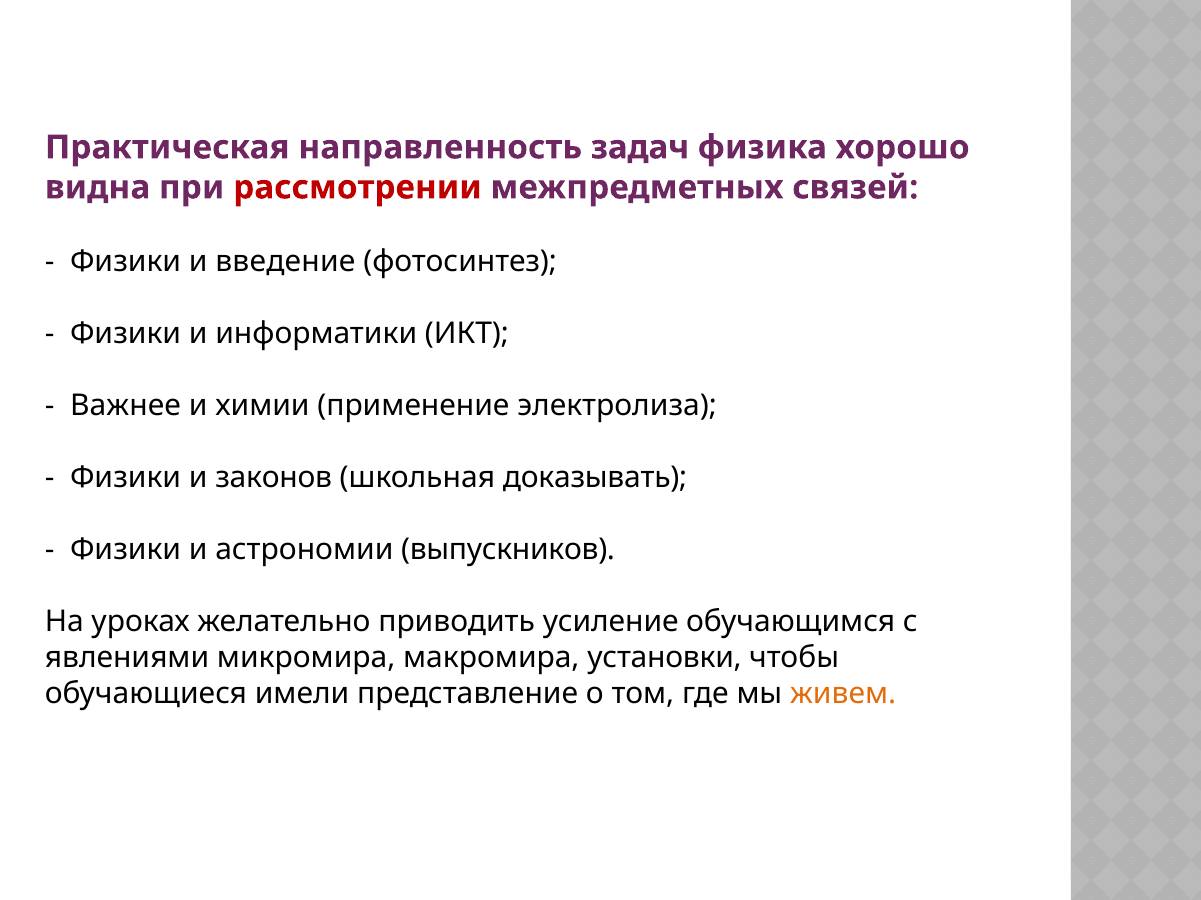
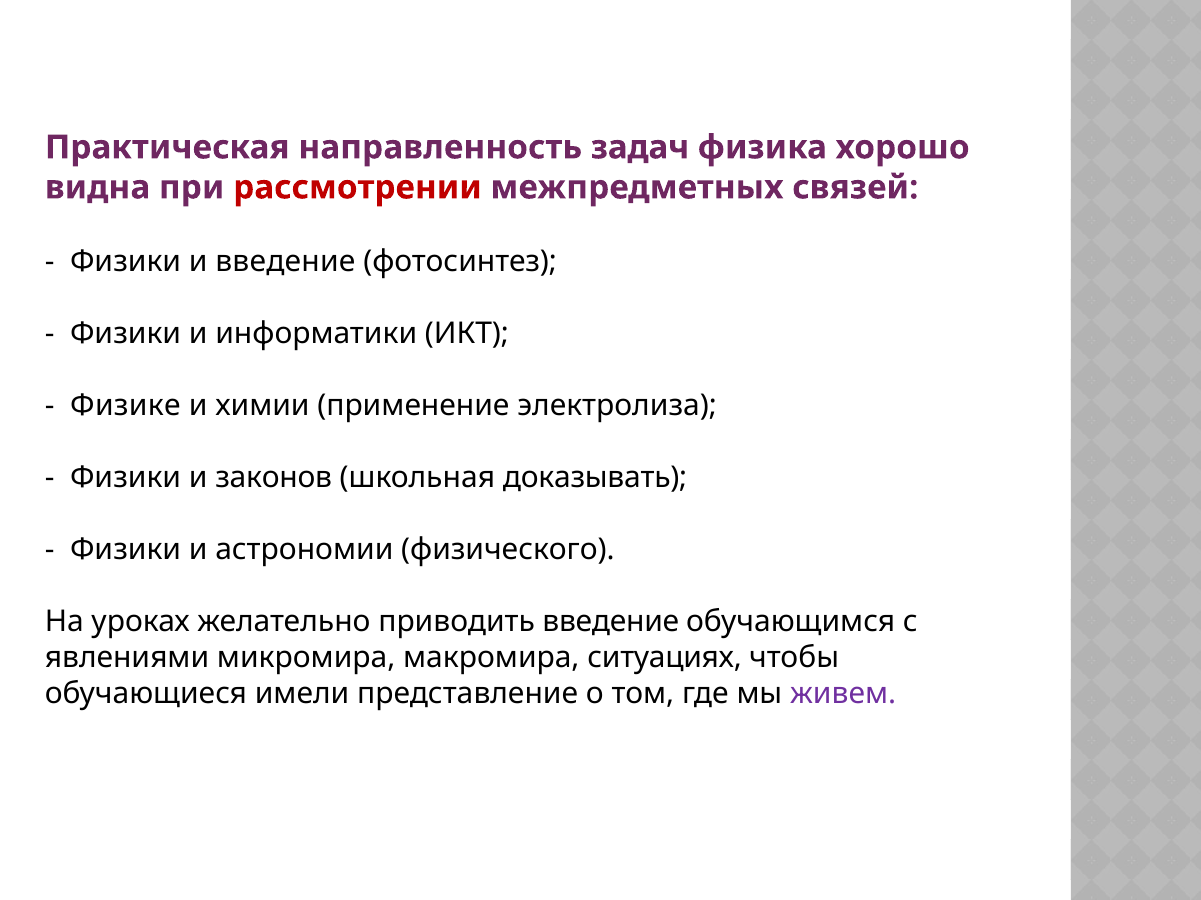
Важнее: Важнее -> Физике (125, 406)
выпускников: выпускников -> физического (508, 550)
приводить усиление: усиление -> введение (611, 622)
установки: установки -> ситуациях (665, 658)
живем colour: orange -> purple (843, 694)
